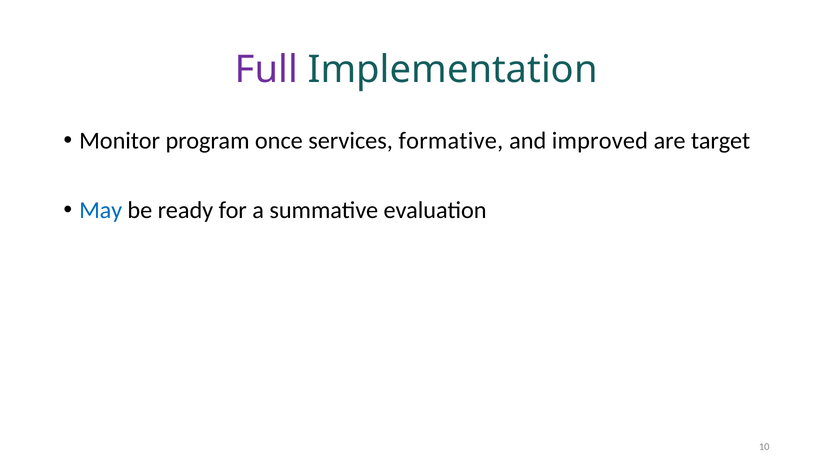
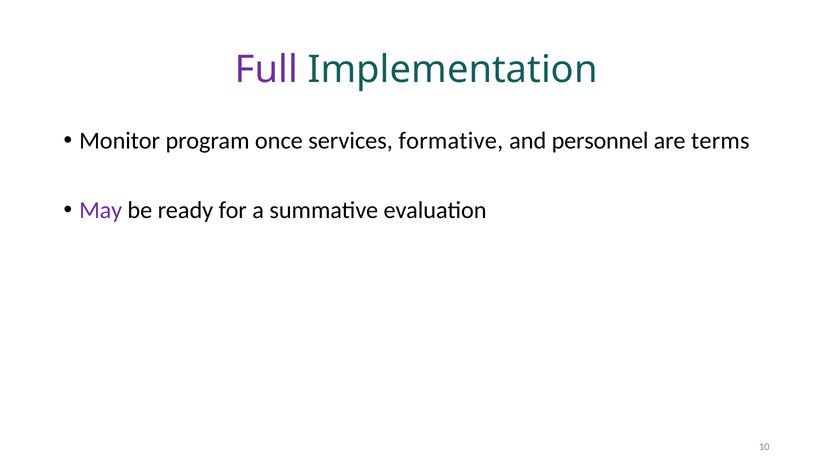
improved: improved -> personnel (600, 141)
target: target -> terms (720, 141)
May colour: blue -> purple (101, 211)
